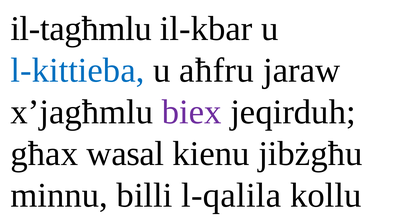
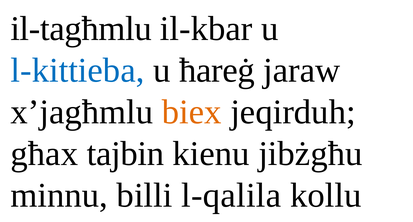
aħfru: aħfru -> ħareġ (217, 71)
biex colour: purple -> orange (192, 112)
wasal: wasal -> tajbin (125, 154)
